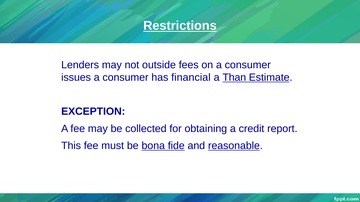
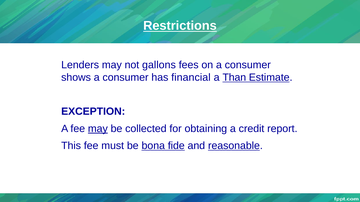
outside: outside -> gallons (159, 65)
issues: issues -> shows (76, 78)
may underline: none -> present (98, 129)
